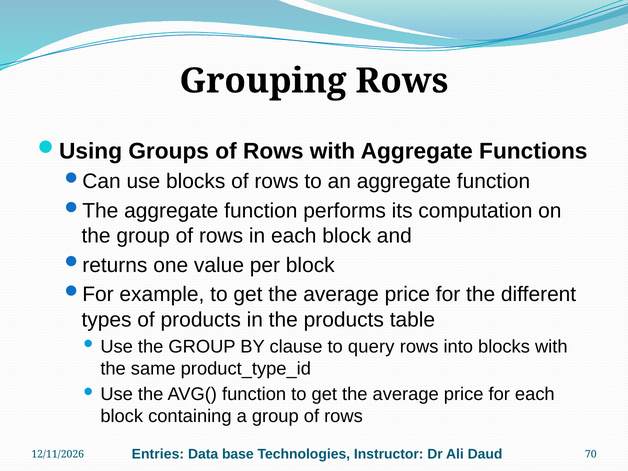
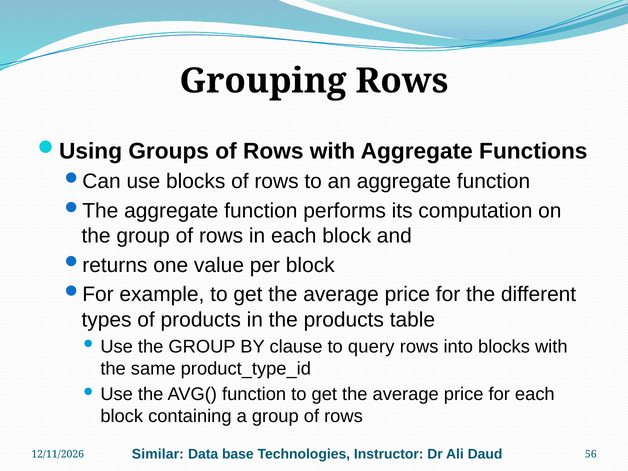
Entries: Entries -> Similar (158, 454)
70: 70 -> 56 (591, 454)
